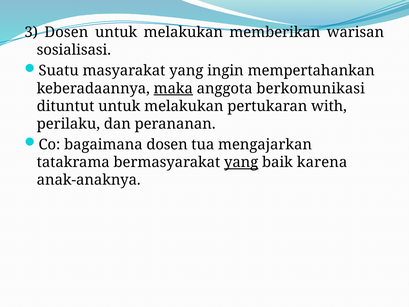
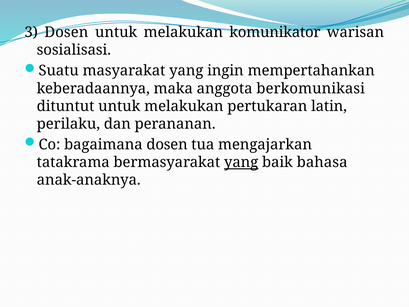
memberikan: memberikan -> komunikator (275, 32)
maka underline: present -> none (173, 88)
with: with -> latin (329, 106)
karena: karena -> bahasa (322, 162)
